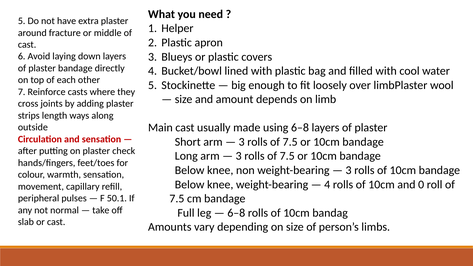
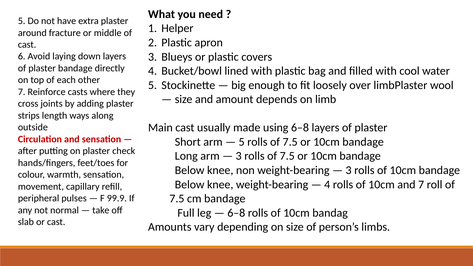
3: 3 -> 5 (242, 142)
and 0: 0 -> 7 (421, 185)
50.1: 50.1 -> 99.9 (117, 198)
